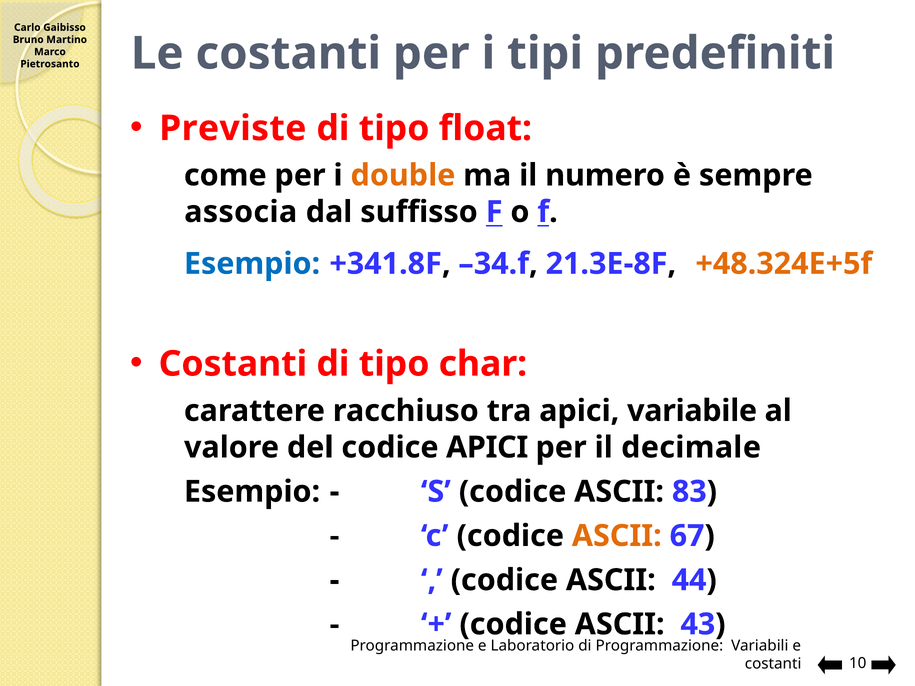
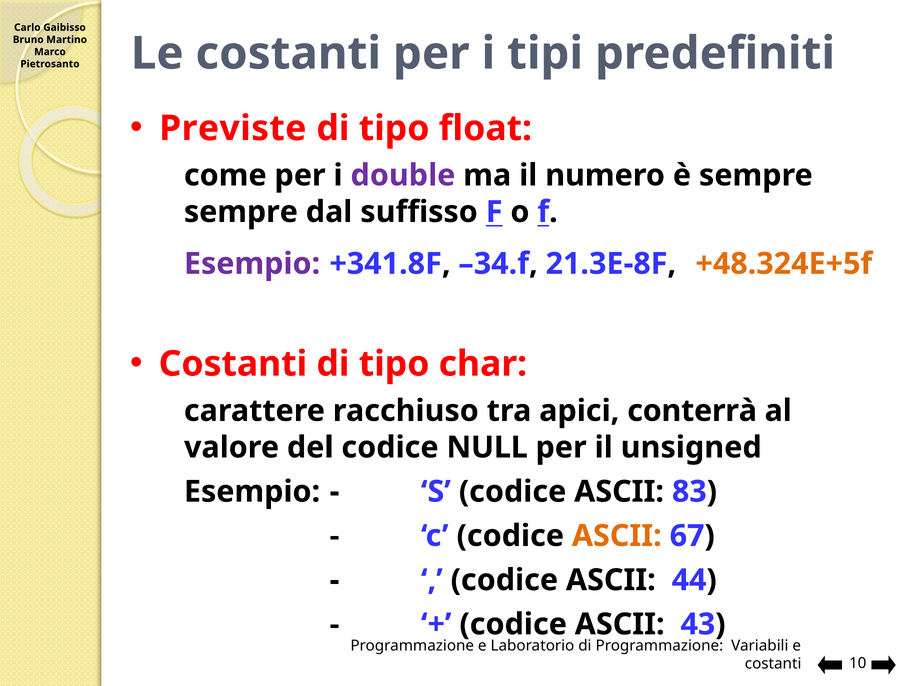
double colour: orange -> purple (403, 175)
associa: associa -> sempre (241, 212)
Esempio colour: blue -> purple (252, 264)
variabile: variabile -> conterrà (692, 411)
codice APICI: APICI -> NULL (487, 448)
decimale: decimale -> unsigned (691, 448)
